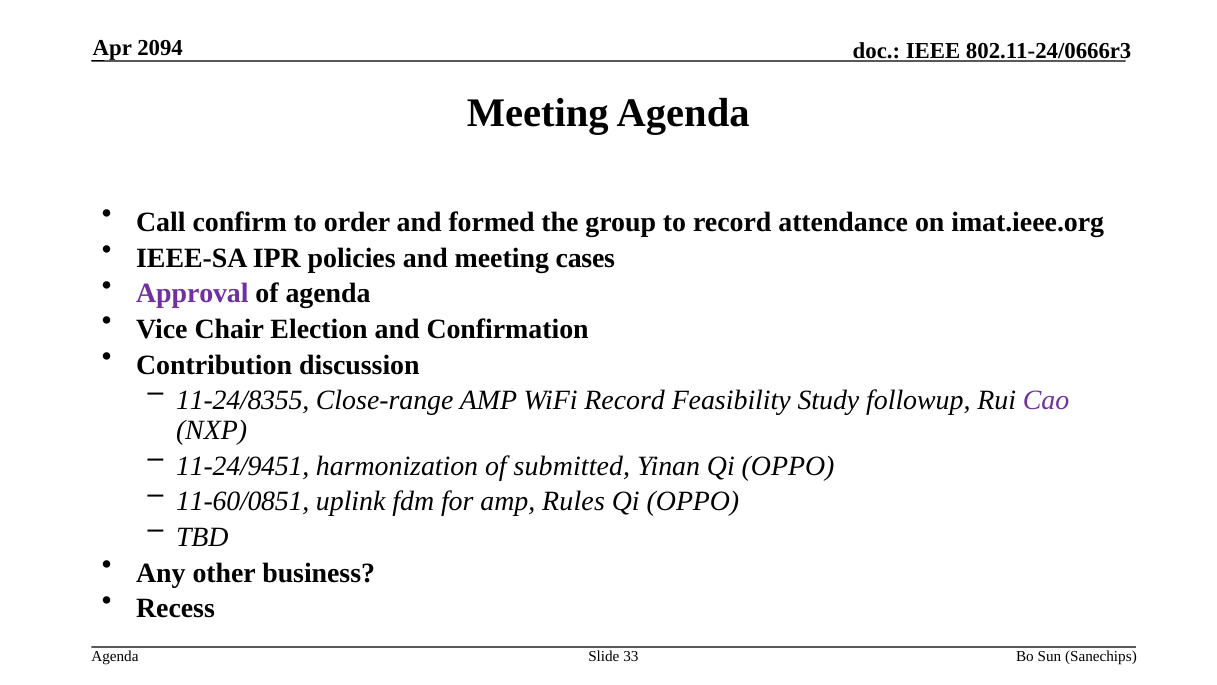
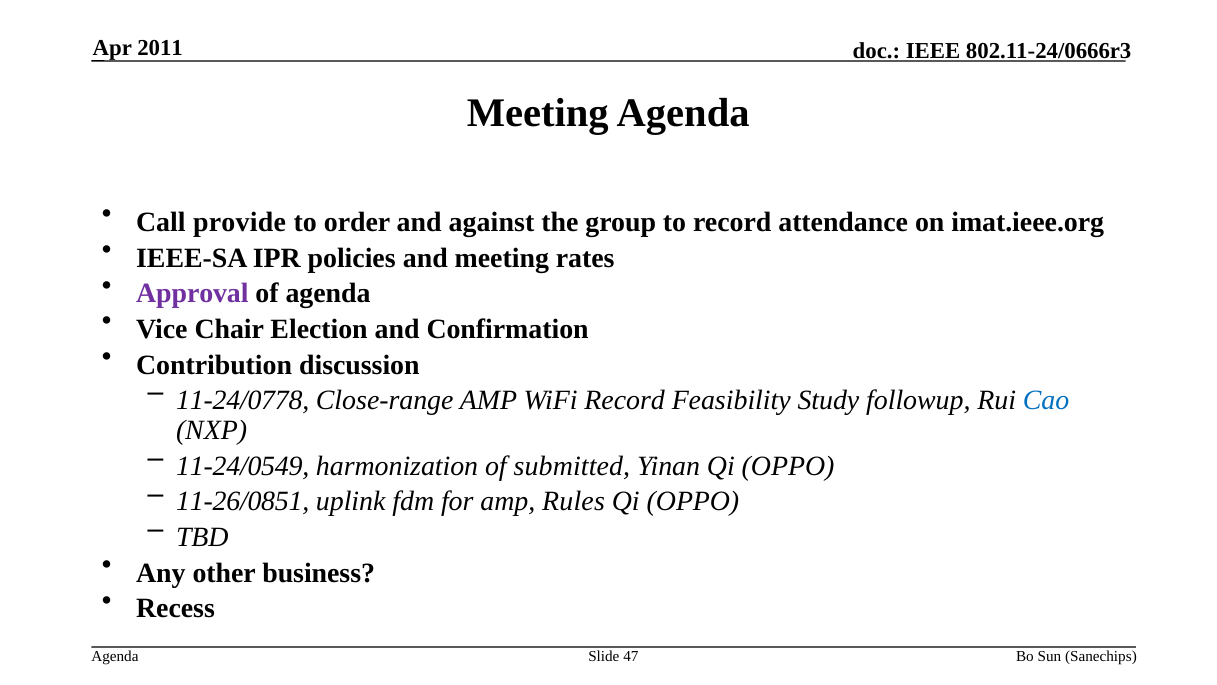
2094: 2094 -> 2011 (160, 48)
confirm: confirm -> provide (240, 222)
formed: formed -> against (492, 222)
cases: cases -> rates (585, 258)
11-24/8355: 11-24/8355 -> 11-24/0778 (243, 400)
Cao colour: purple -> blue (1046, 400)
11-24/9451: 11-24/9451 -> 11-24/0549 (243, 466)
11-60/0851: 11-60/0851 -> 11-26/0851 (243, 501)
33: 33 -> 47 (631, 657)
